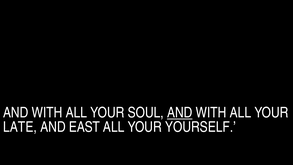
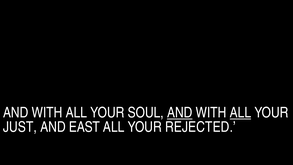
ALL underline: none -> present (240, 113)
LATE: LATE -> JUST (20, 127)
YOURSELF: YOURSELF -> REJECTED (200, 127)
